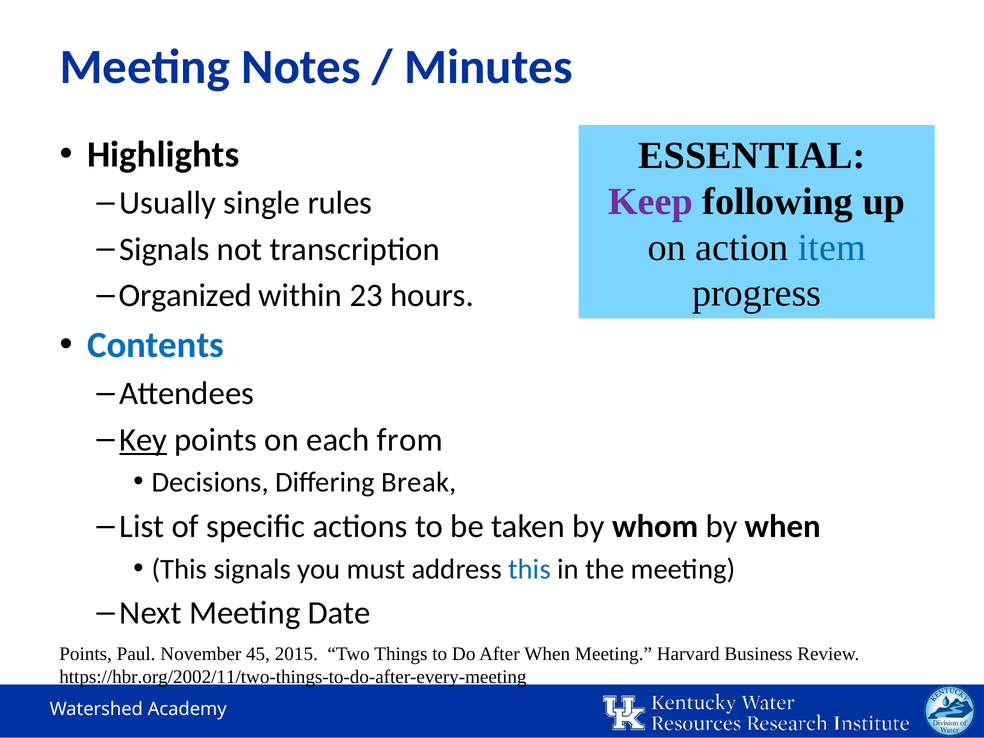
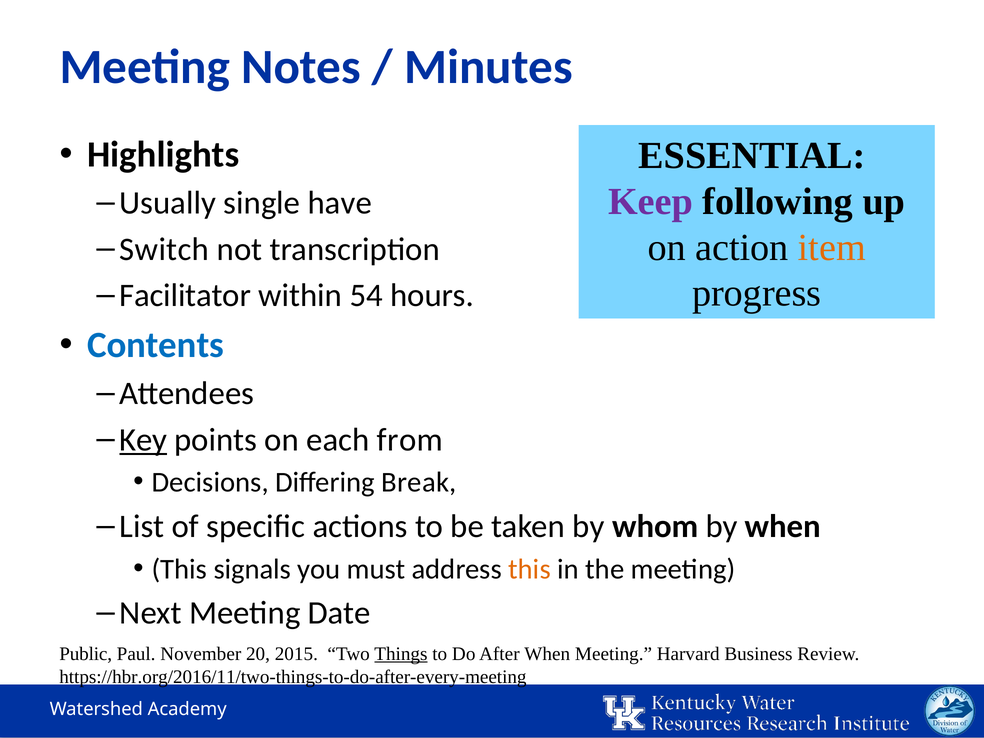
rules: rules -> have (340, 203)
item colour: blue -> orange (832, 247)
Signals: Signals -> Switch (164, 249)
Organized: Organized -> Facilitator (185, 295)
23: 23 -> 54 (366, 295)
this colour: blue -> orange (530, 569)
Points: Points -> Public (86, 654)
45: 45 -> 20 (258, 654)
Things underline: none -> present (401, 654)
https://hbr.org/2002/11/two-things-to-do-after-every-meeting: https://hbr.org/2002/11/two-things-to-do-after-every-meeting -> https://hbr.org/2016/11/two-things-to-do-after-every-meeting (293, 677)
